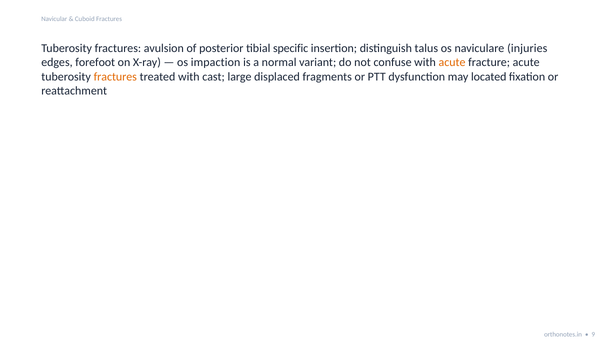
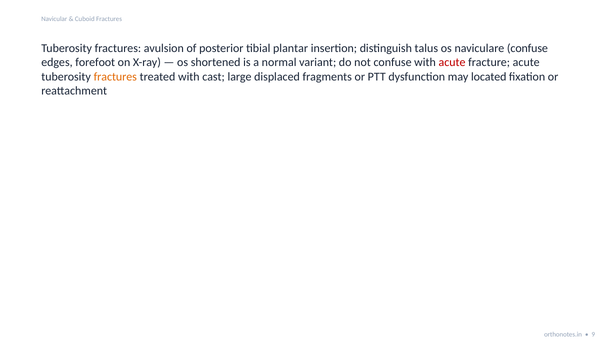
specific: specific -> plantar (291, 48)
naviculare injuries: injuries -> confuse (527, 48)
impaction: impaction -> shortened (216, 62)
acute colour: orange -> red (452, 62)
